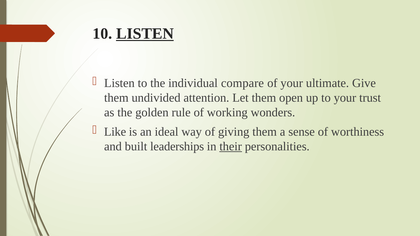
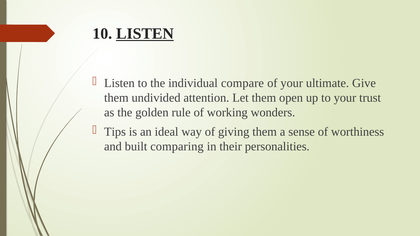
Like: Like -> Tips (115, 132)
leaderships: leaderships -> comparing (177, 146)
their underline: present -> none (231, 146)
